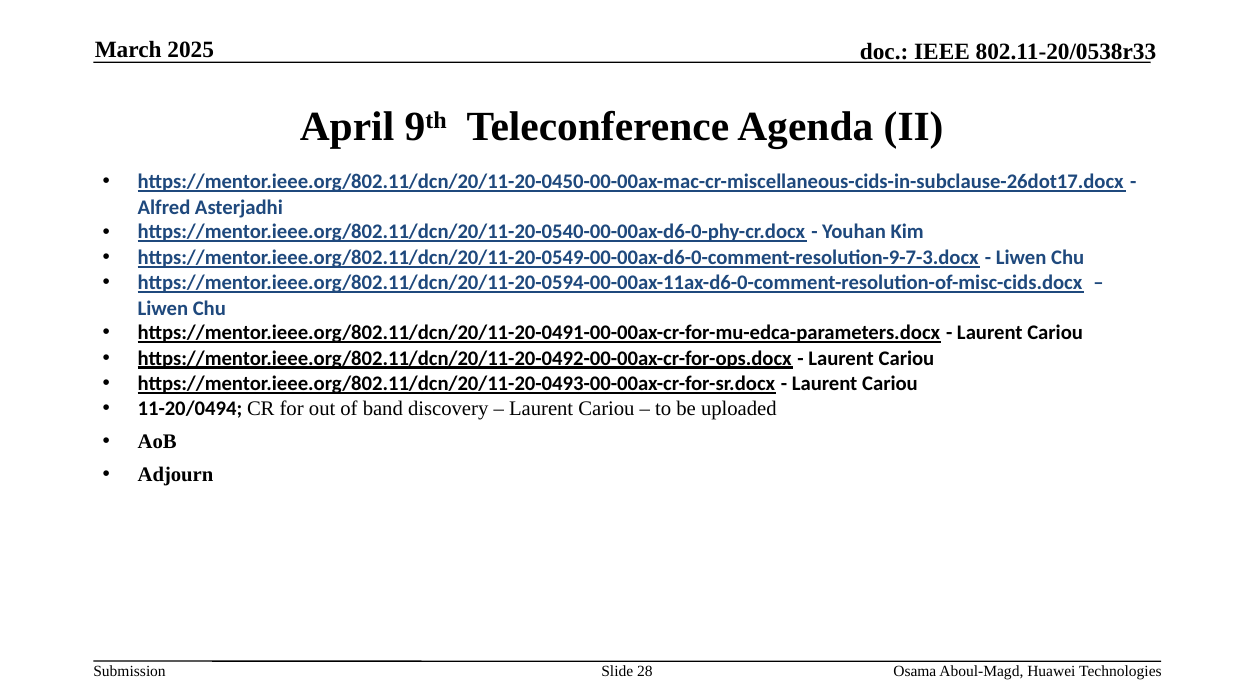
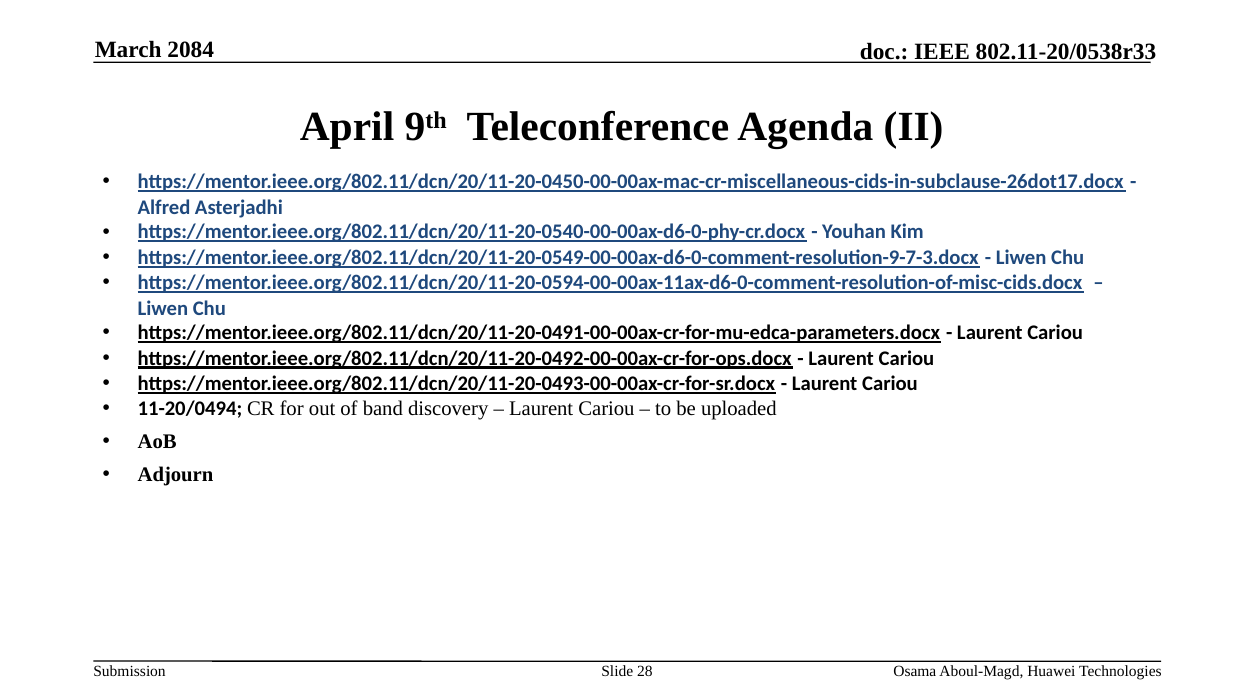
2025: 2025 -> 2084 (191, 49)
